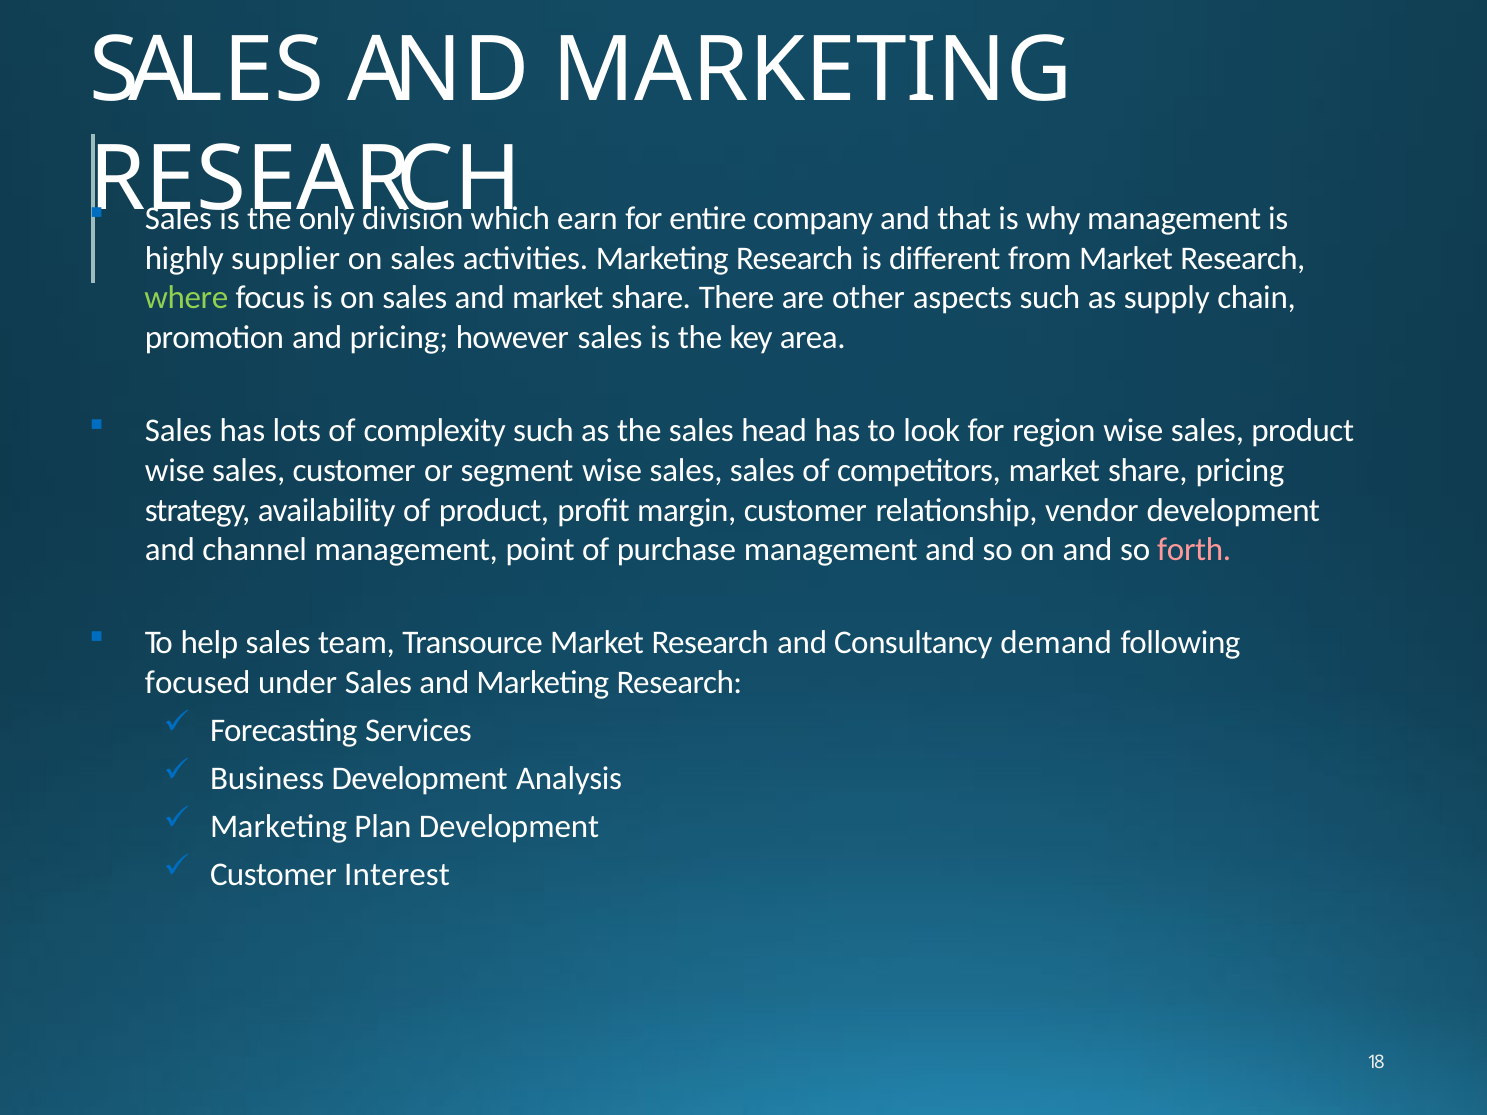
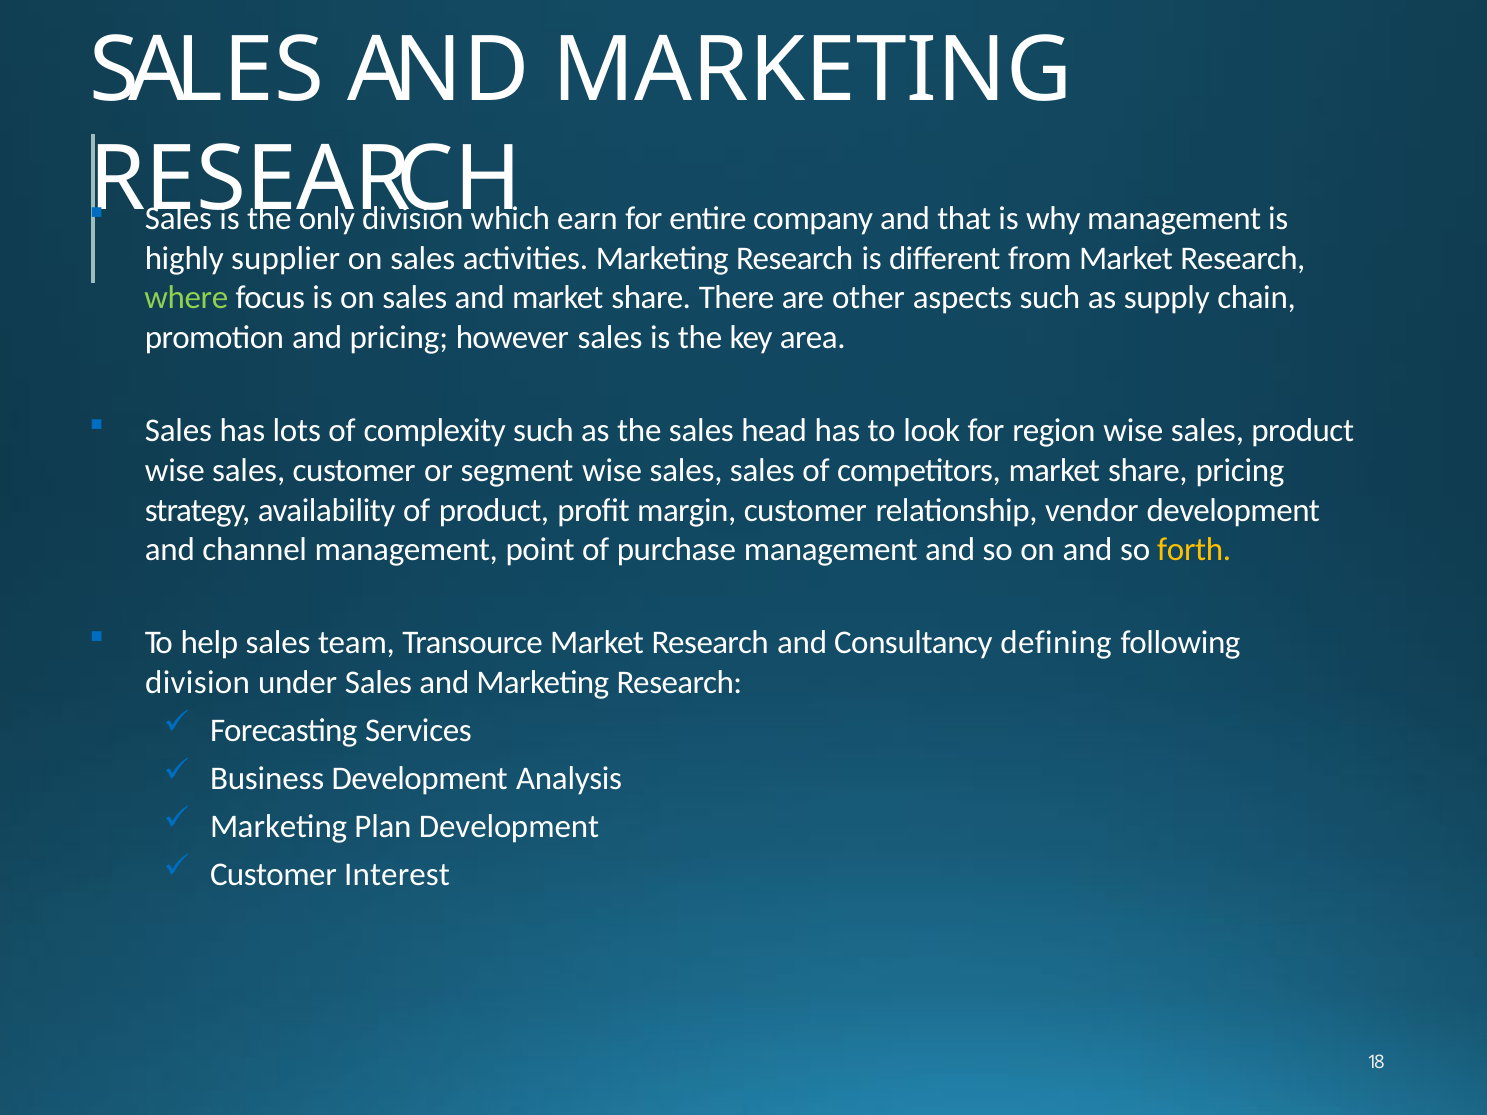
forth colour: pink -> yellow (1194, 550)
demand: demand -> defining (1056, 643)
focused: focused -> division (198, 683)
